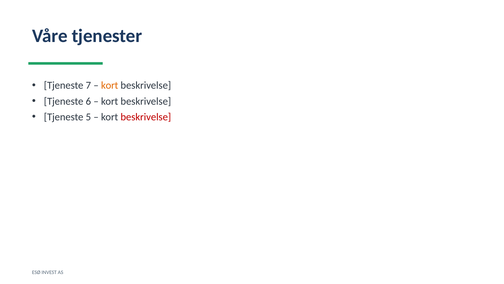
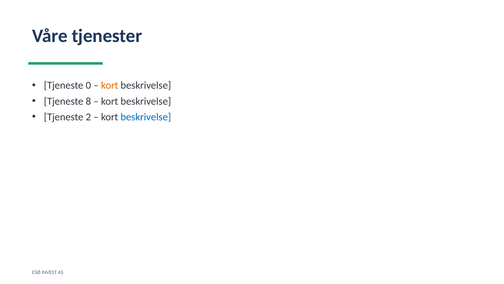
7: 7 -> 0 (88, 85)
6: 6 -> 8 (88, 101)
5: 5 -> 2 (88, 117)
beskrivelse colour: red -> blue (146, 117)
